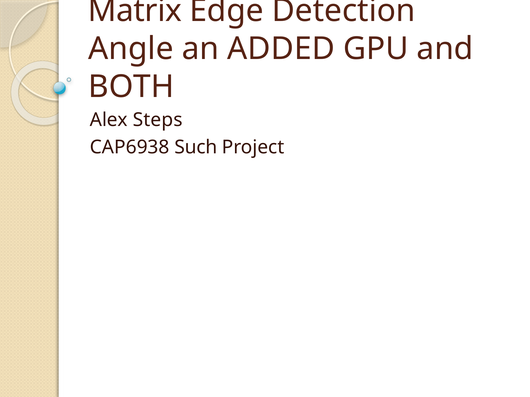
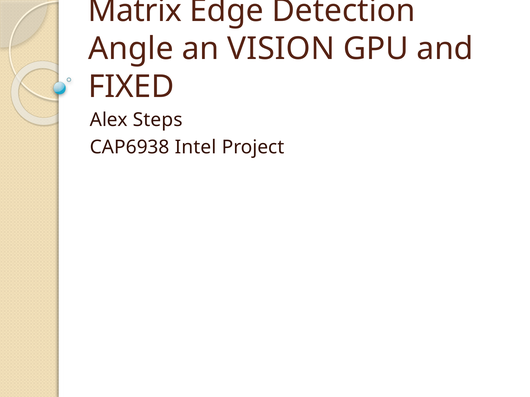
ADDED: ADDED -> VISION (281, 49)
BOTH: BOTH -> FIXED (131, 87)
Such: Such -> Intel (196, 147)
